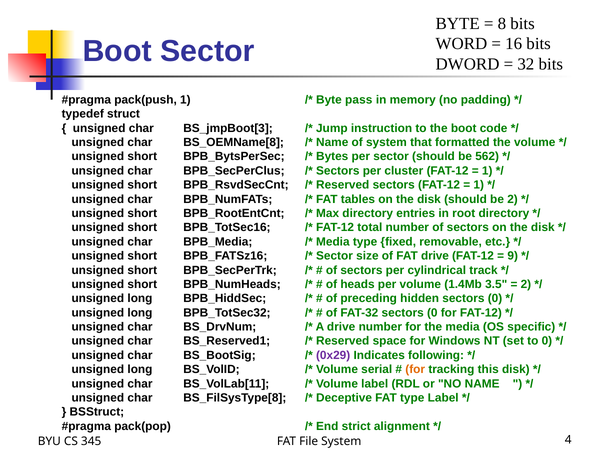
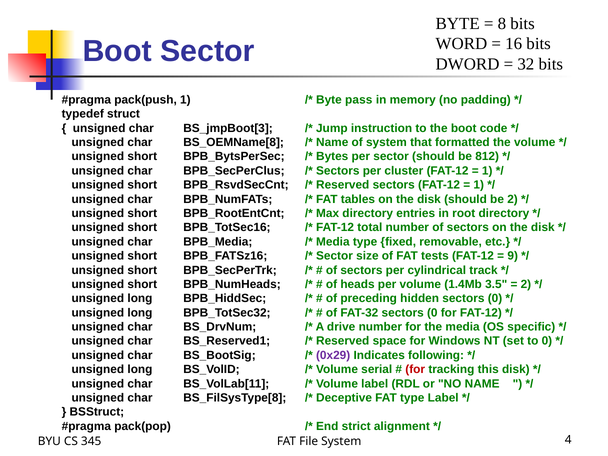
562: 562 -> 812 (487, 157)
FAT drive: drive -> tests (435, 256)
for colour: orange -> red (415, 369)
